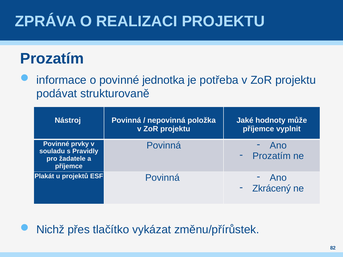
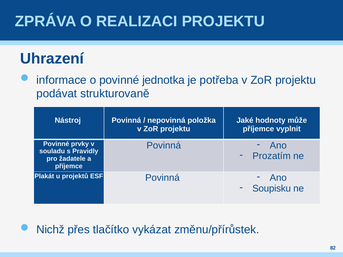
Prozatím: Prozatím -> Uhrazení (52, 59)
Zkrácený: Zkrácený -> Soupisku (272, 189)
